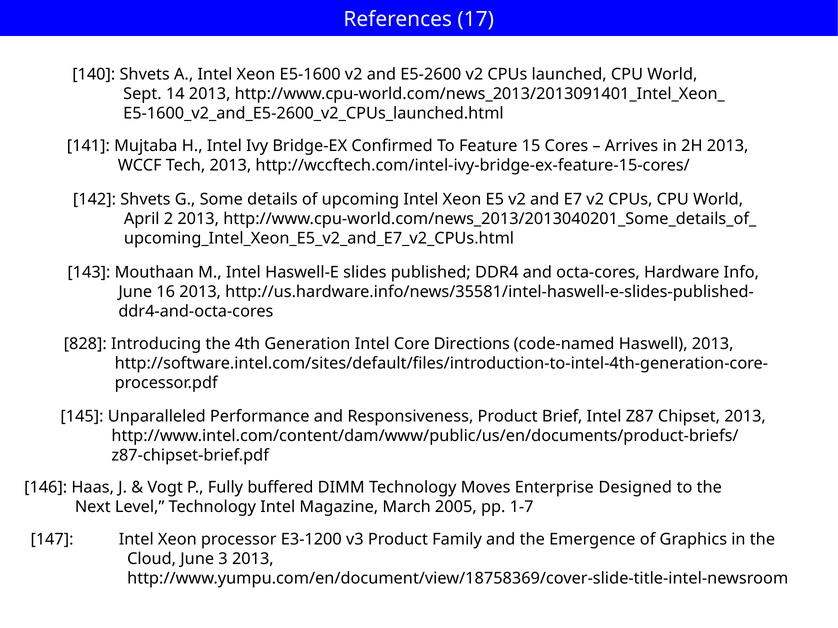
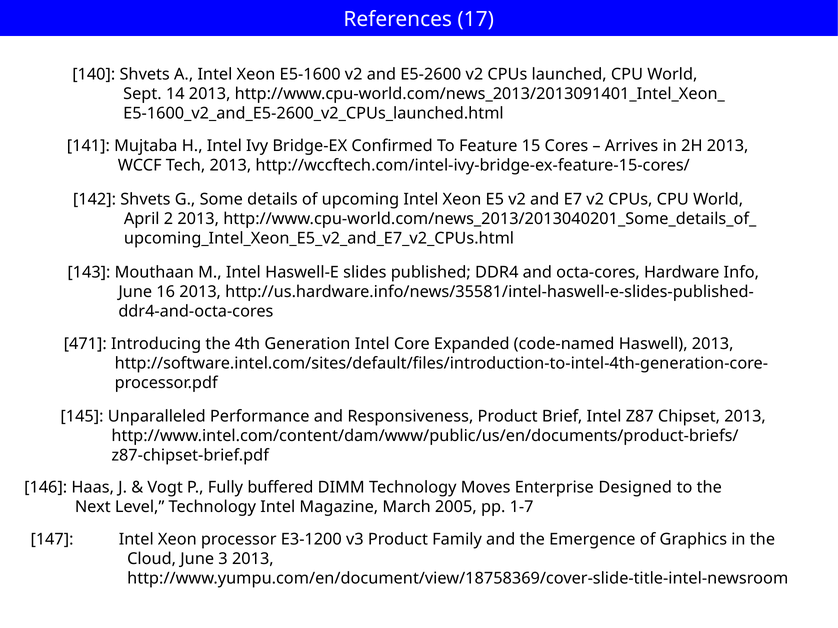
828: 828 -> 471 (85, 344)
Directions: Directions -> Expanded (472, 344)
